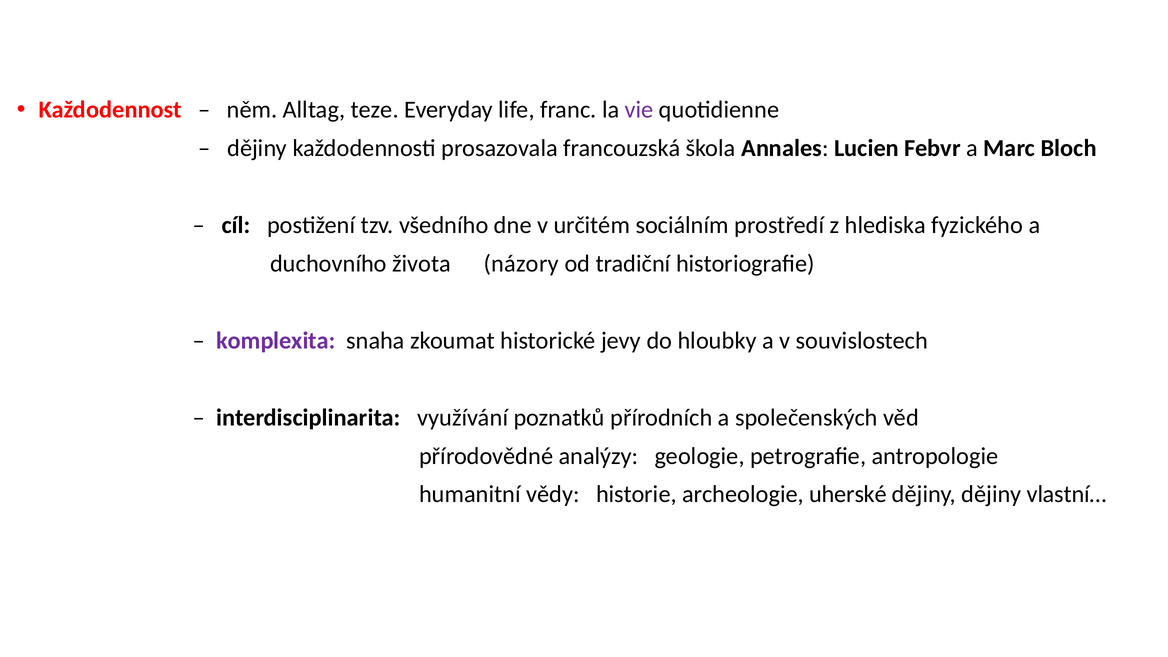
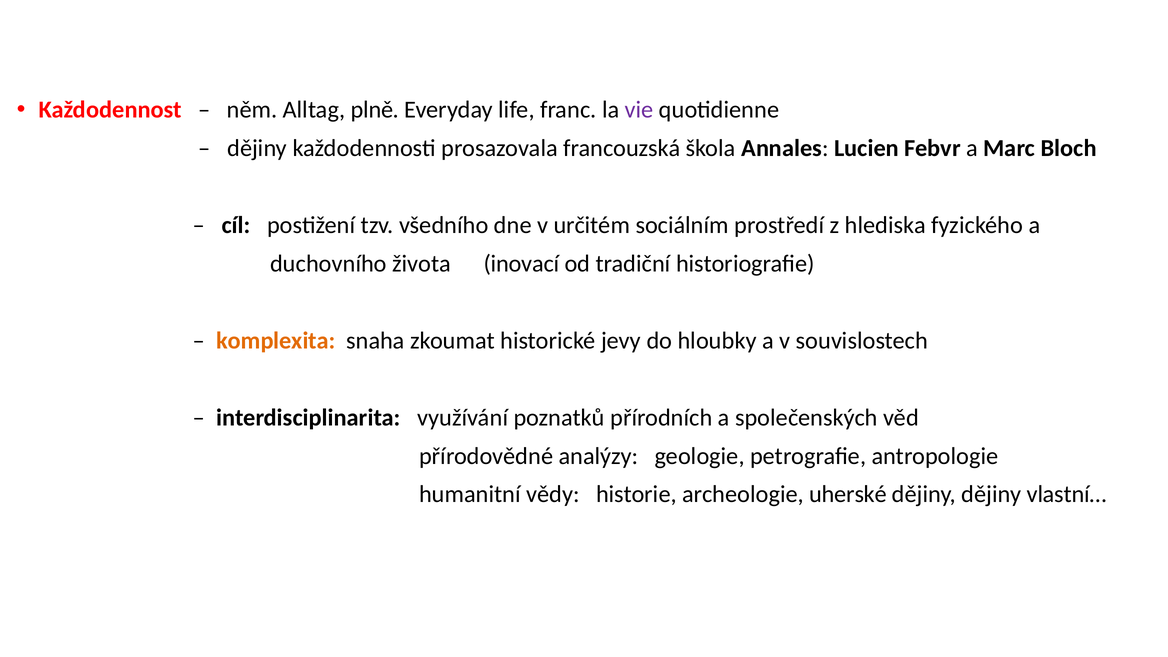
teze: teze -> plně (375, 110)
názory: názory -> inovací (521, 264)
komplexita colour: purple -> orange (276, 340)
